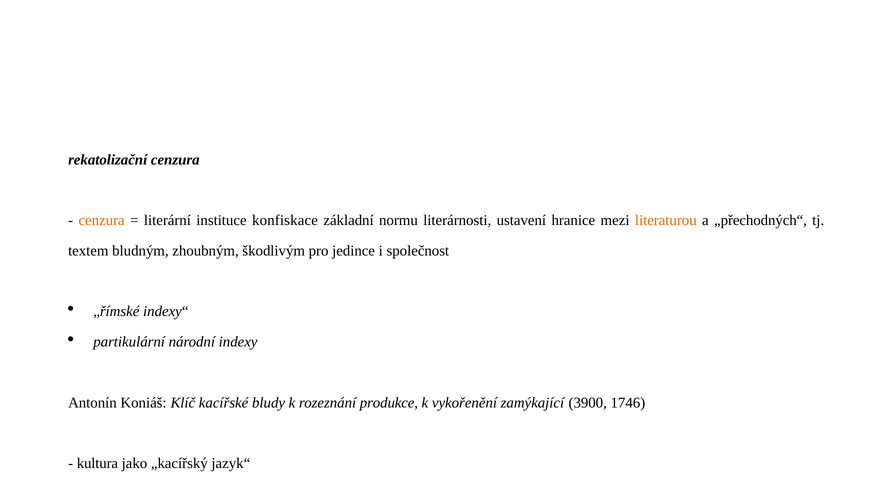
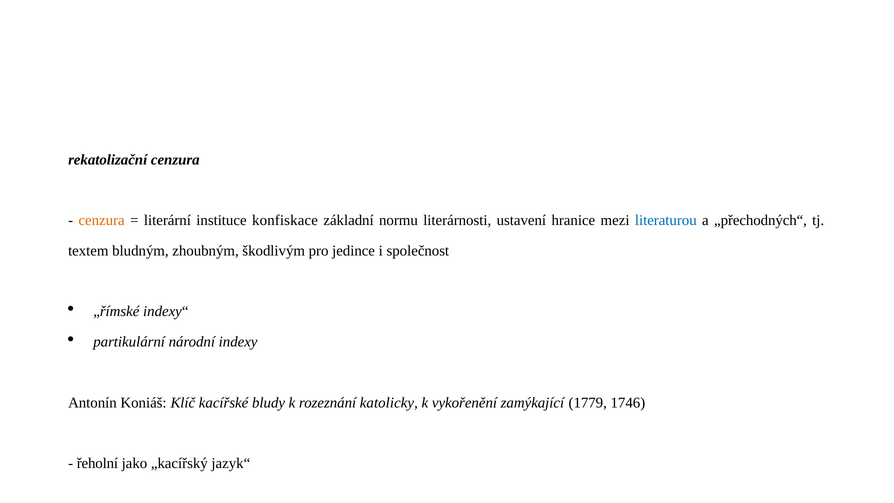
literaturou colour: orange -> blue (666, 220)
produkce: produkce -> katolicky (389, 403)
3900: 3900 -> 1779 (588, 403)
kultura: kultura -> řeholní (97, 463)
